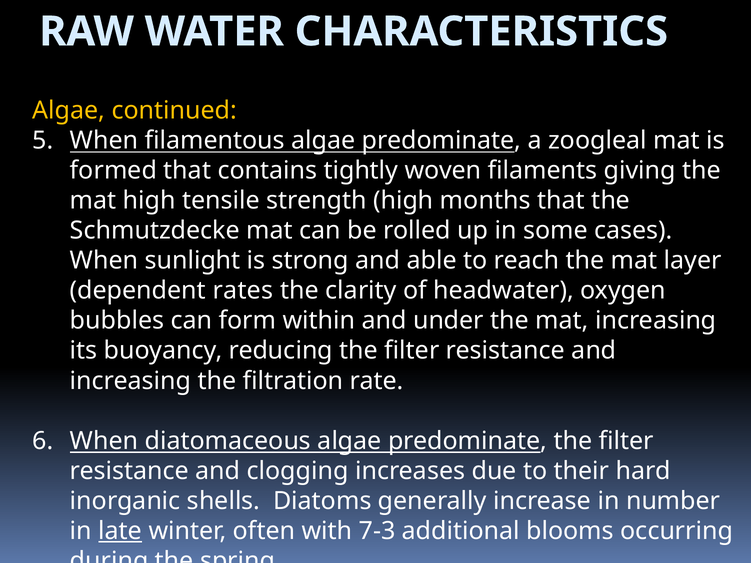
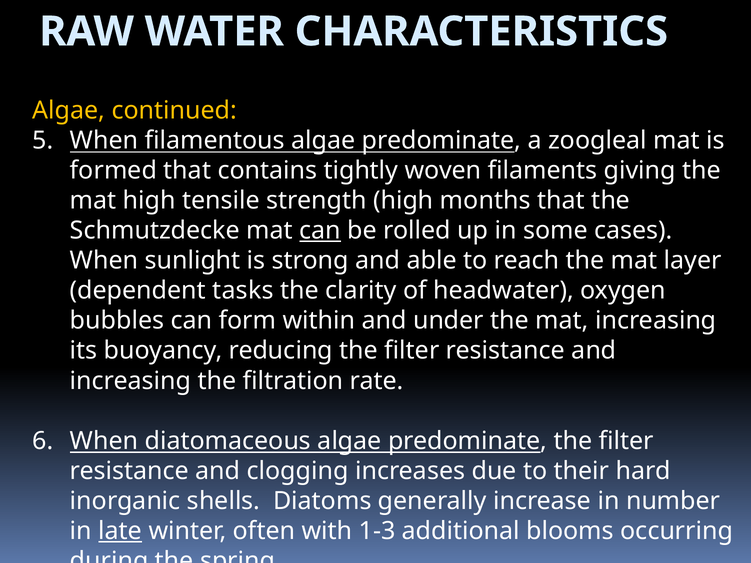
can underline: none -> present (320, 231)
rates: rates -> tasks (243, 291)
7-3: 7-3 -> 1-3 (377, 531)
